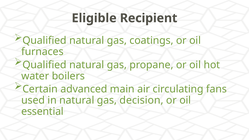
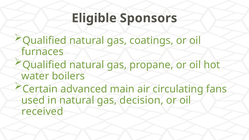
Recipient: Recipient -> Sponsors (149, 18)
essential: essential -> received (42, 112)
